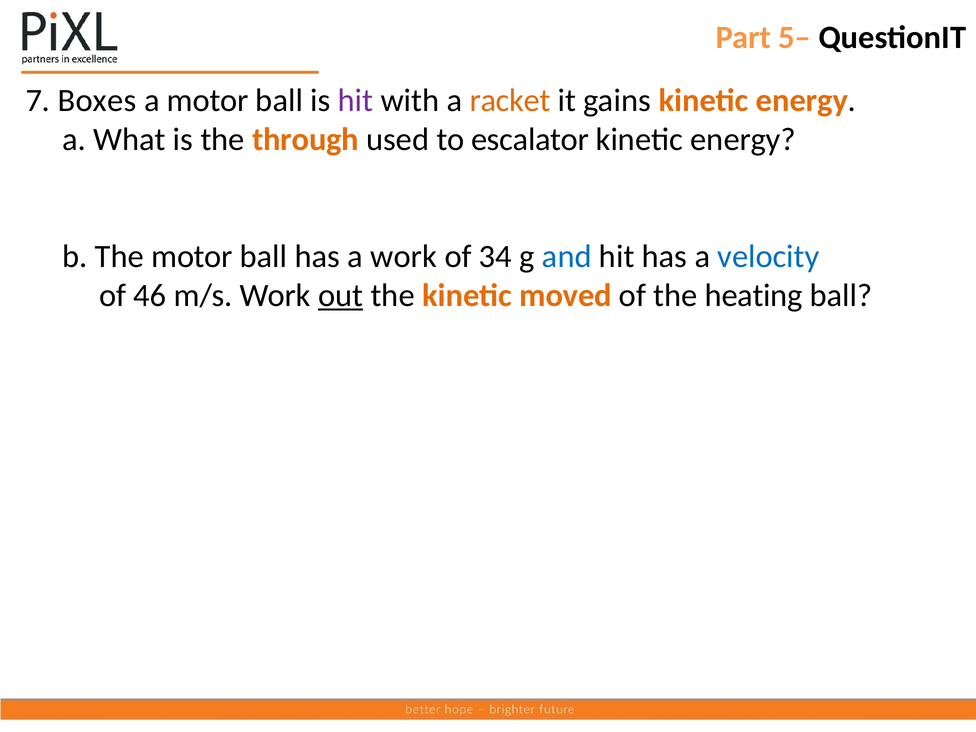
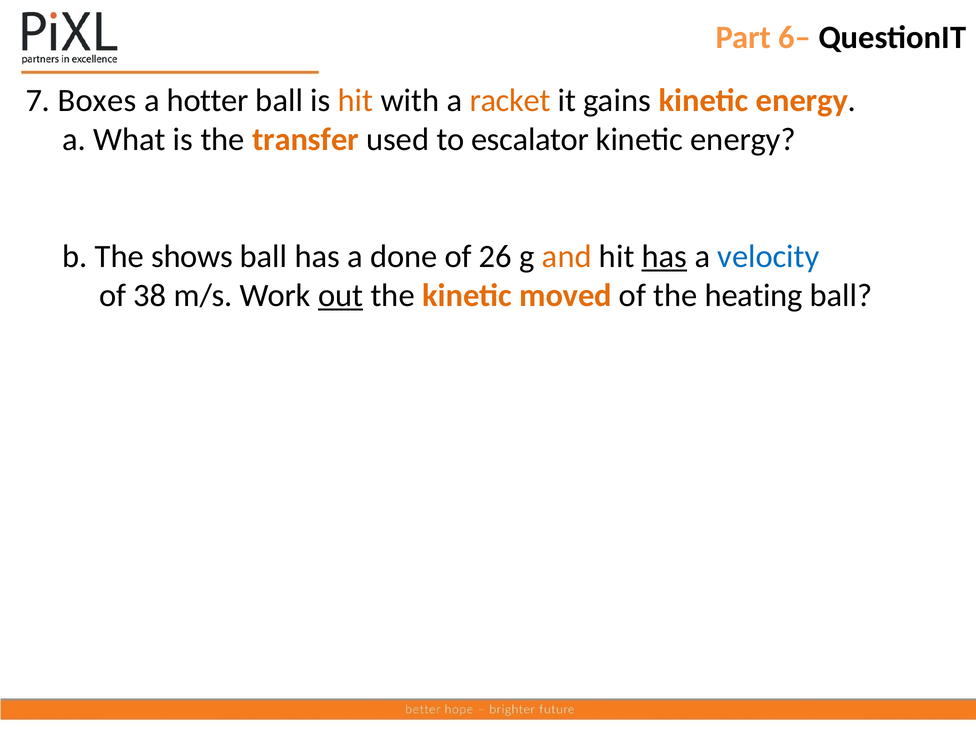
5–: 5– -> 6– (795, 37)
a motor: motor -> hotter (208, 101)
hit colour: purple -> orange (356, 101)
through: through -> transfer (305, 140)
The motor: motor -> shows (192, 257)
a work: work -> done (404, 257)
34: 34 -> 26 (495, 257)
and colour: blue -> orange (567, 257)
has underline: none -> present (664, 257)
46: 46 -> 38 (150, 296)
